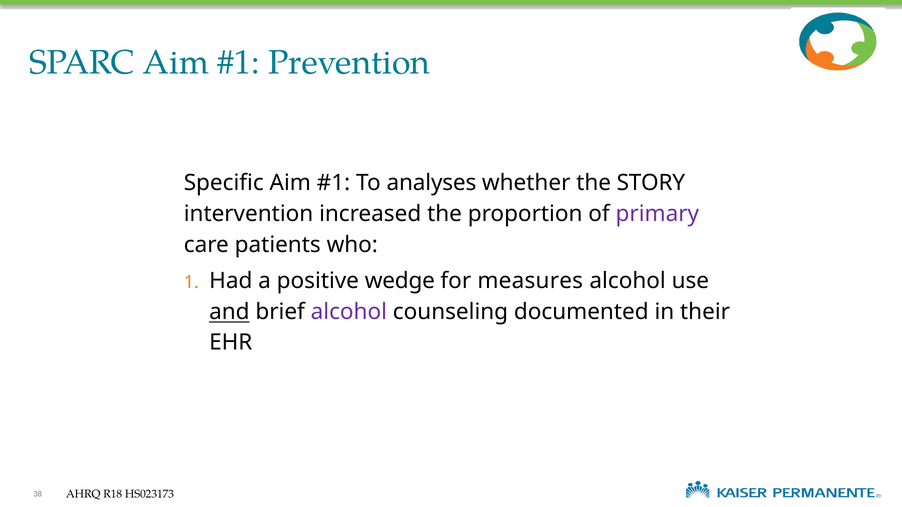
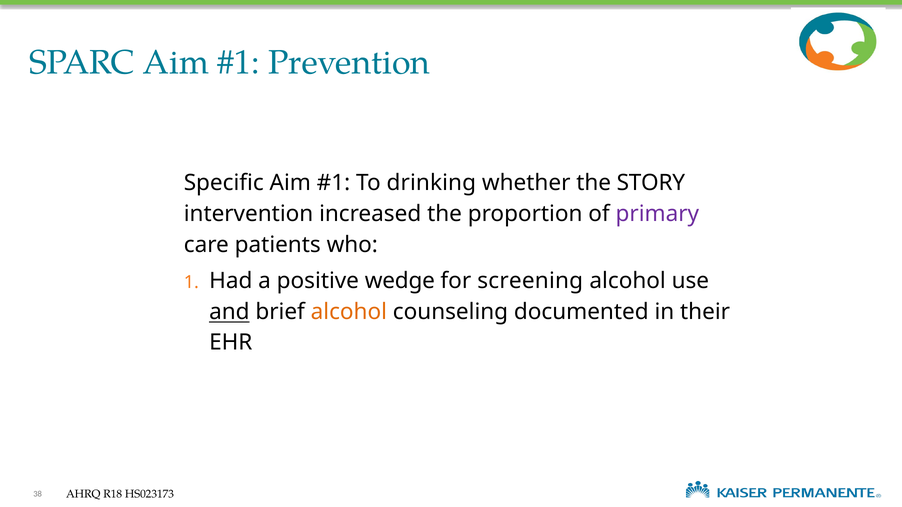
analyses: analyses -> drinking (431, 183)
measures: measures -> screening (530, 281)
alcohol colour: purple -> orange (349, 312)
